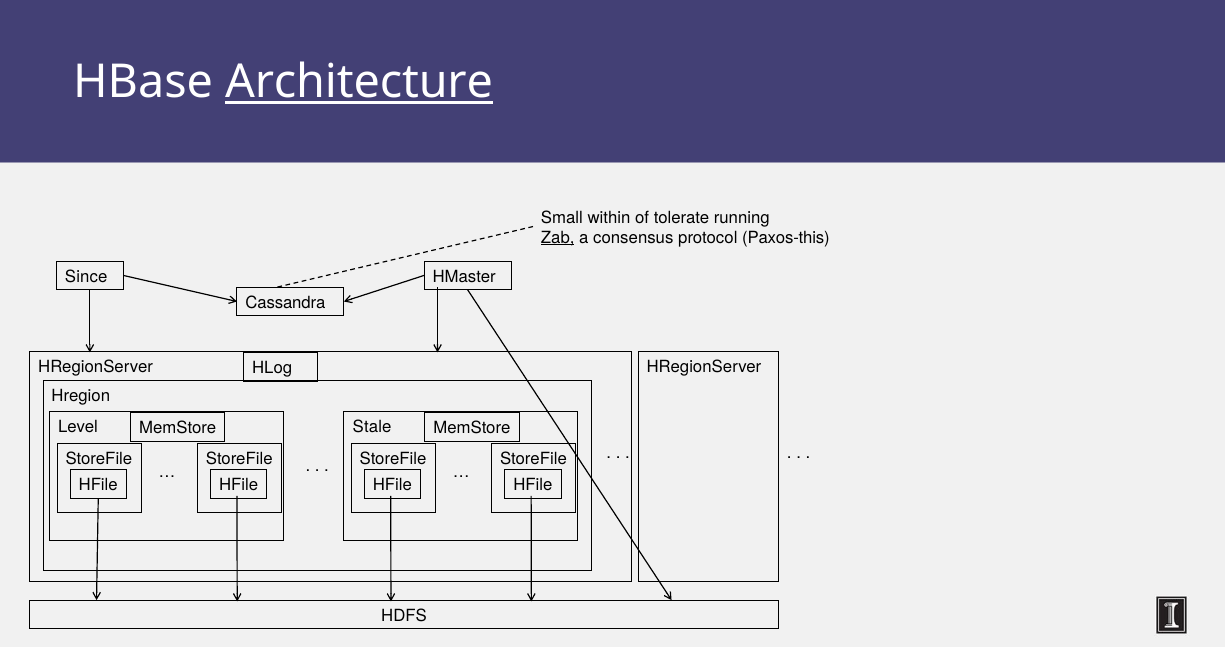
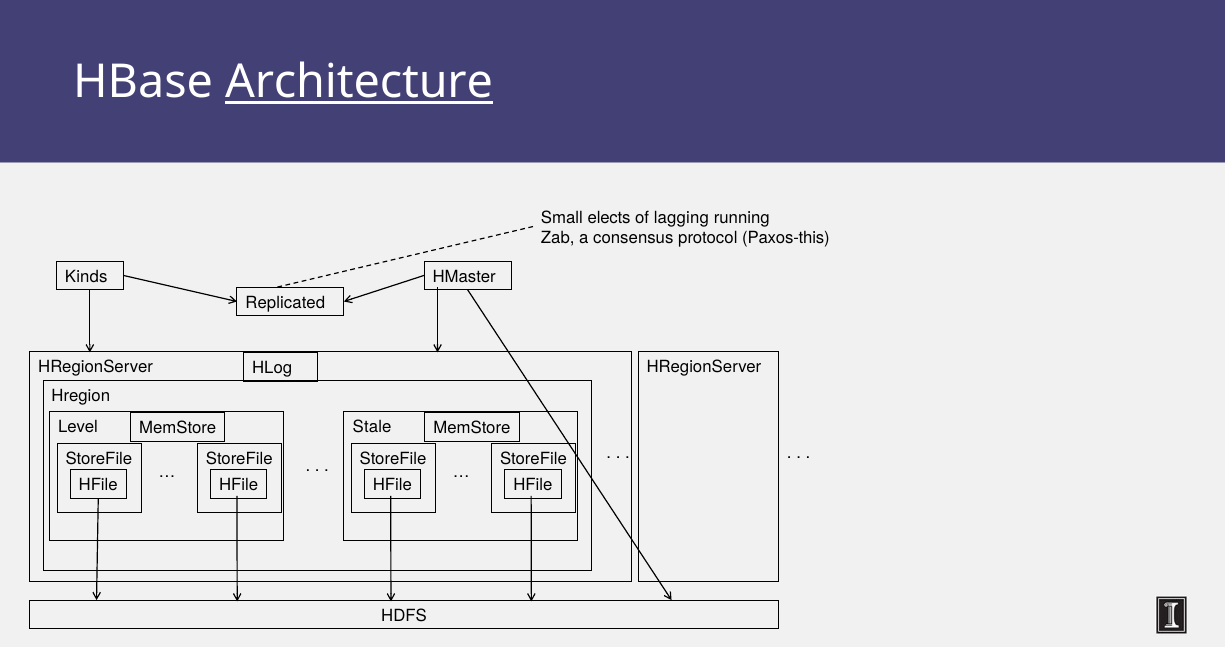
within: within -> elects (609, 218)
tolerate: tolerate -> lagging (681, 218)
Zab underline: present -> none (558, 238)
Since: Since -> Kinds (86, 277)
Cassandra: Cassandra -> Replicated (285, 303)
